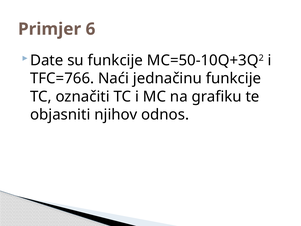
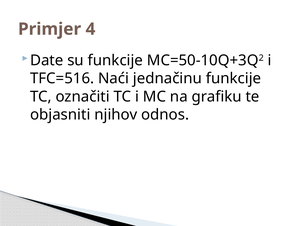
6: 6 -> 4 (90, 29)
TFC=766: TFC=766 -> TFC=516 (62, 78)
